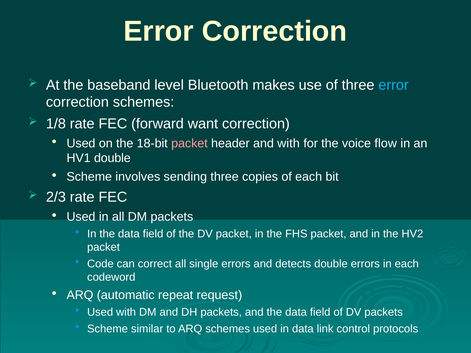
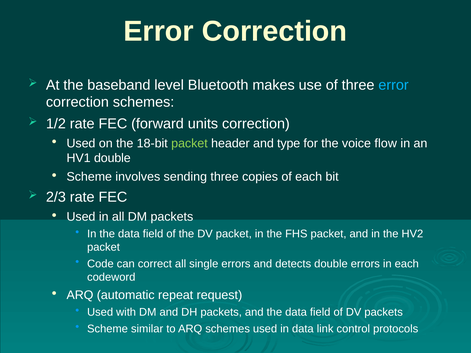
1/8: 1/8 -> 1/2 (56, 124)
want: want -> units (203, 124)
packet colour: pink -> light green (189, 143)
and with: with -> type (289, 143)
